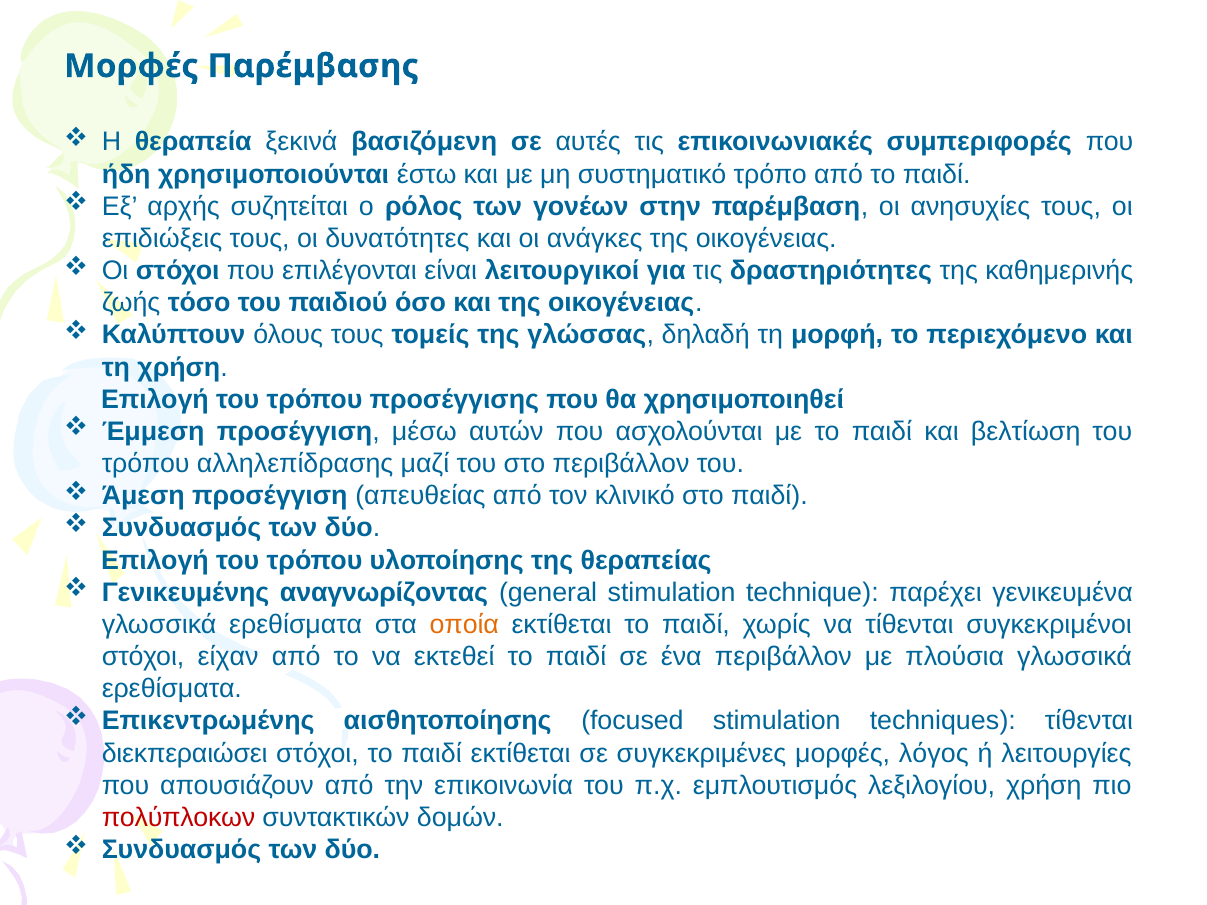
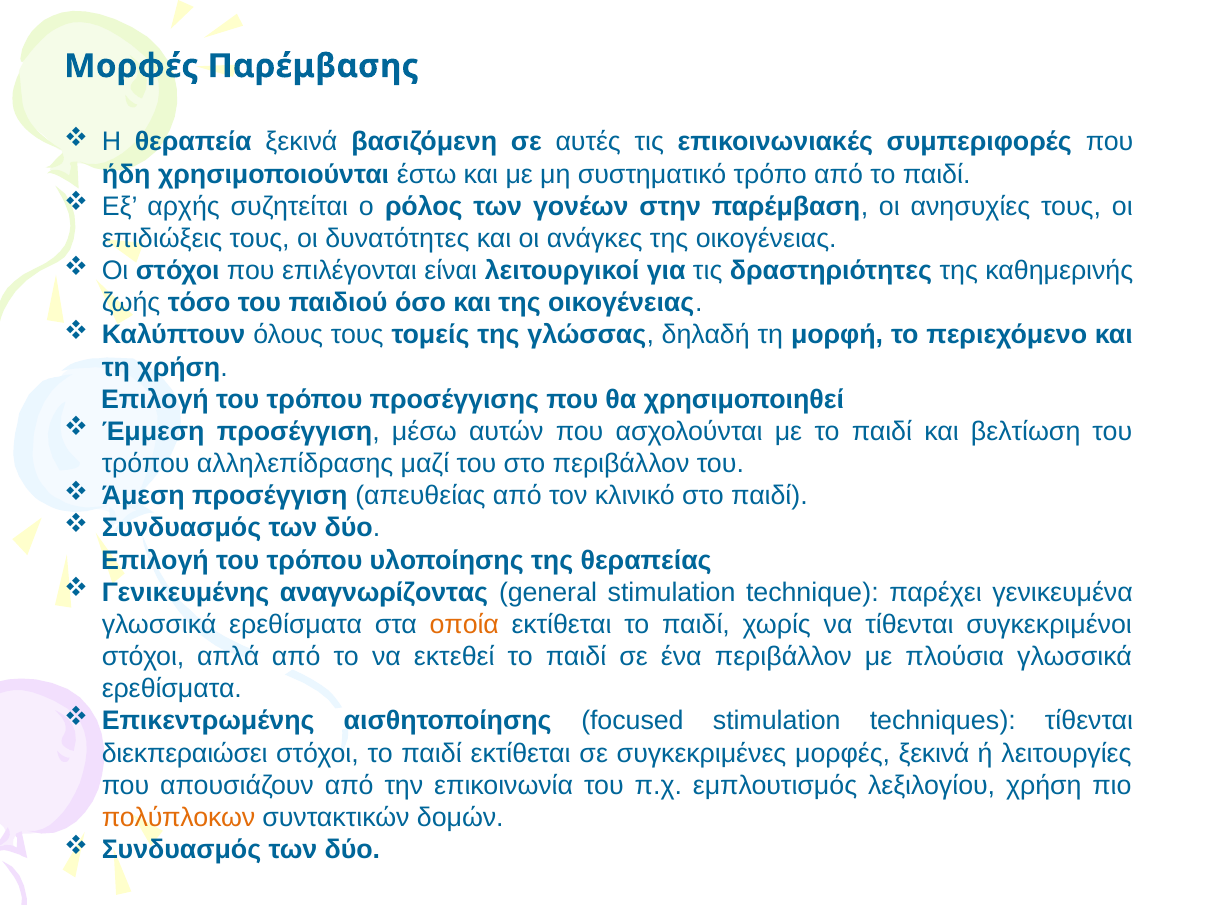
είχαν: είχαν -> απλά (228, 657)
μορφές λόγος: λόγος -> ξεκινά (934, 753)
πολύπλοκων colour: red -> orange (179, 818)
